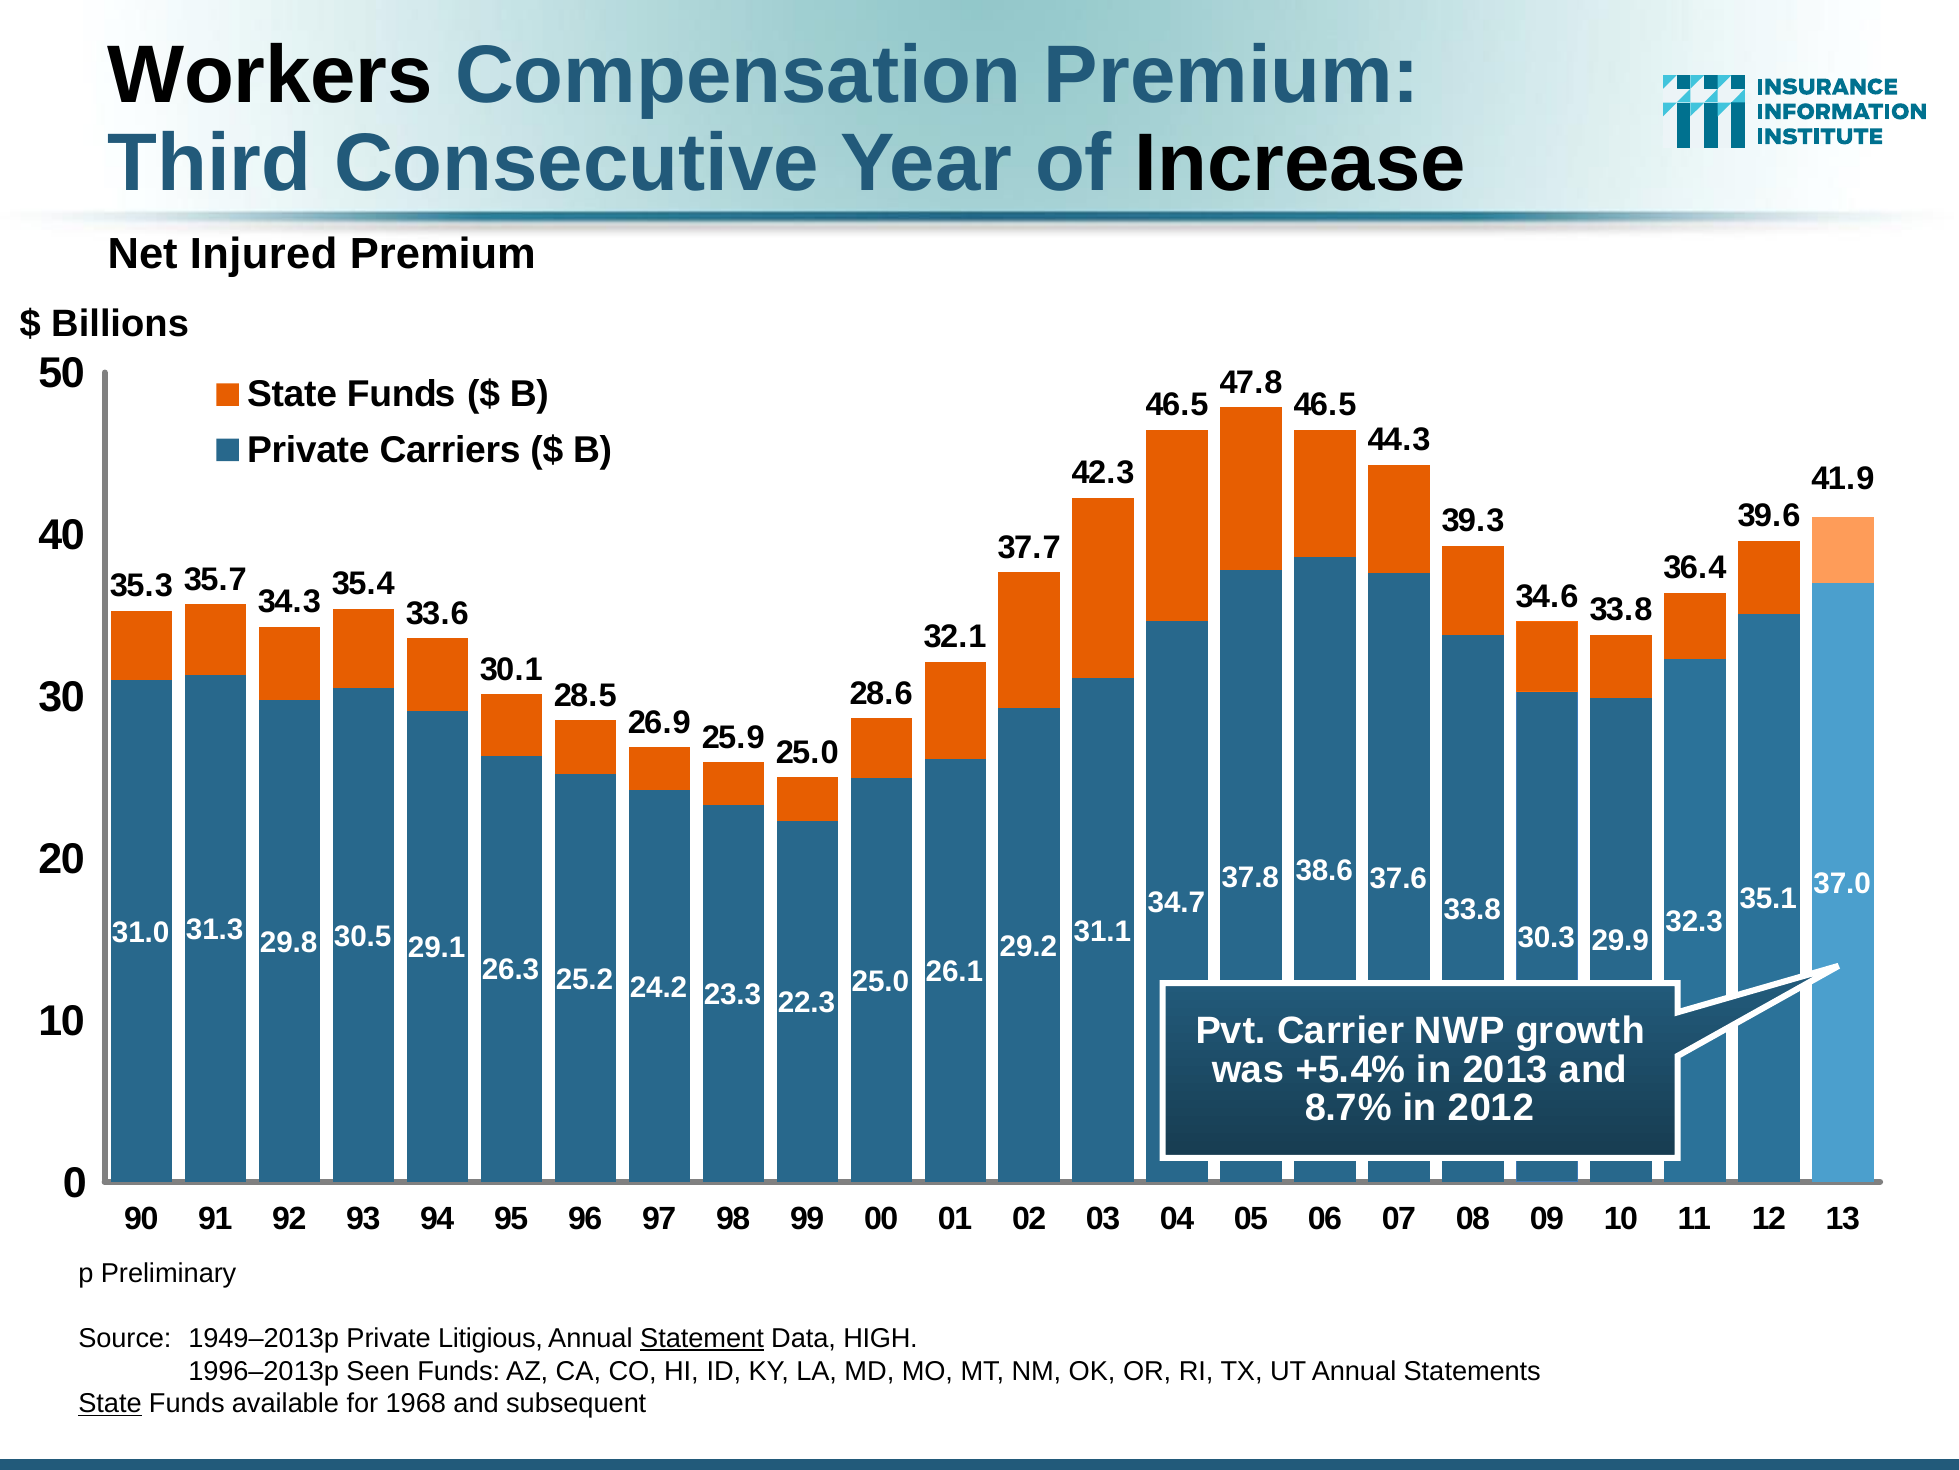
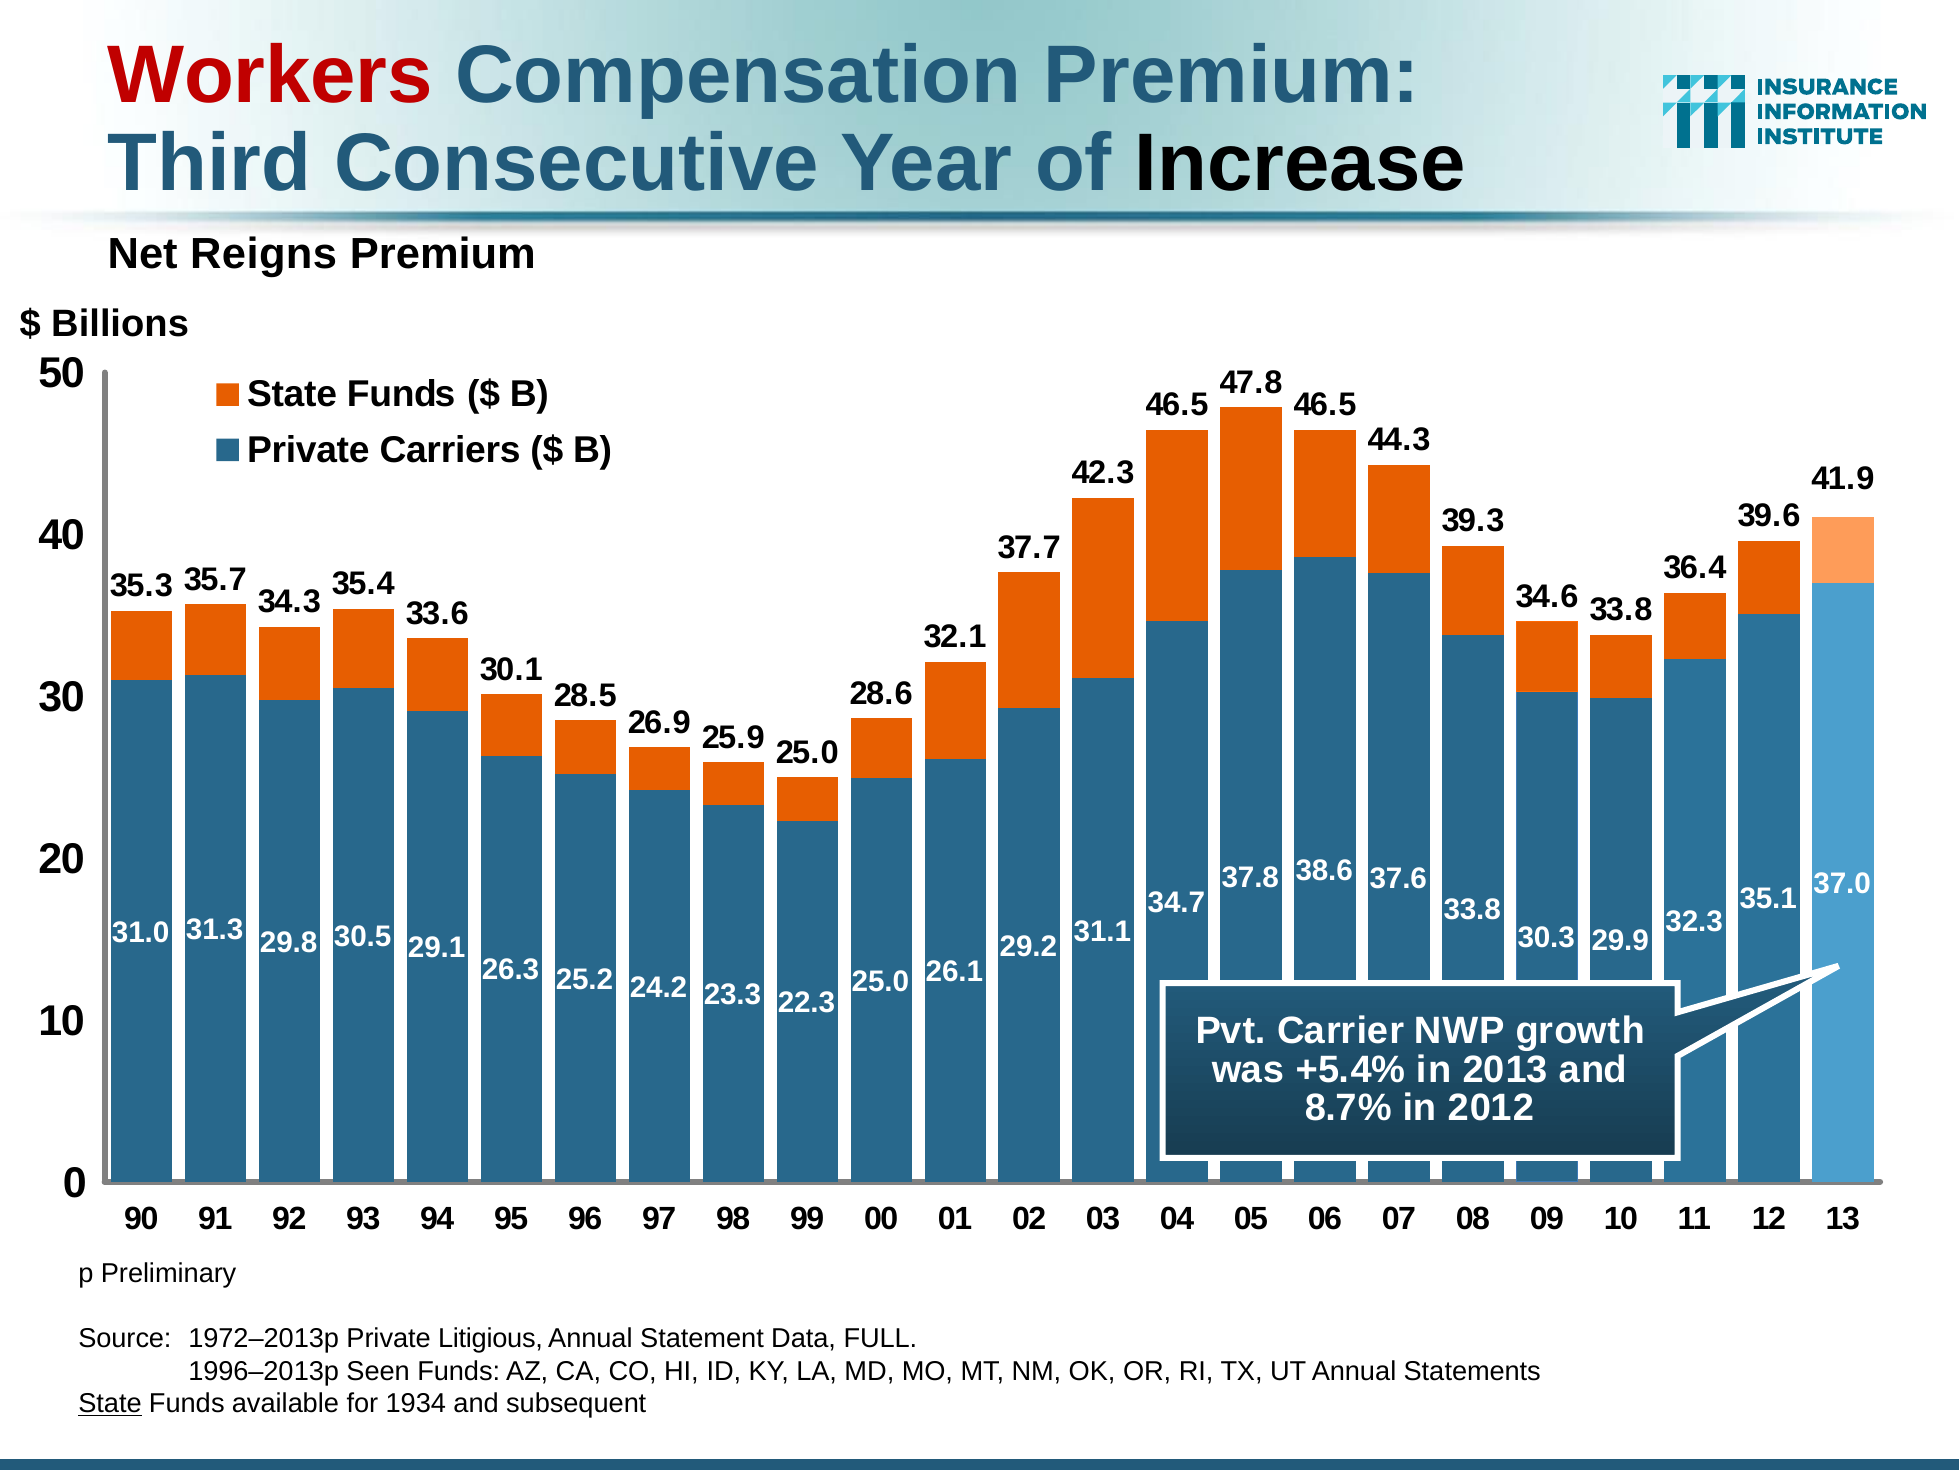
Workers colour: black -> red (270, 75)
Injured: Injured -> Reigns (264, 254)
1949–2013p: 1949–2013p -> 1972–2013p (264, 1338)
Statement underline: present -> none (702, 1338)
HIGH: HIGH -> FULL (880, 1338)
1968: 1968 -> 1934 (416, 1403)
